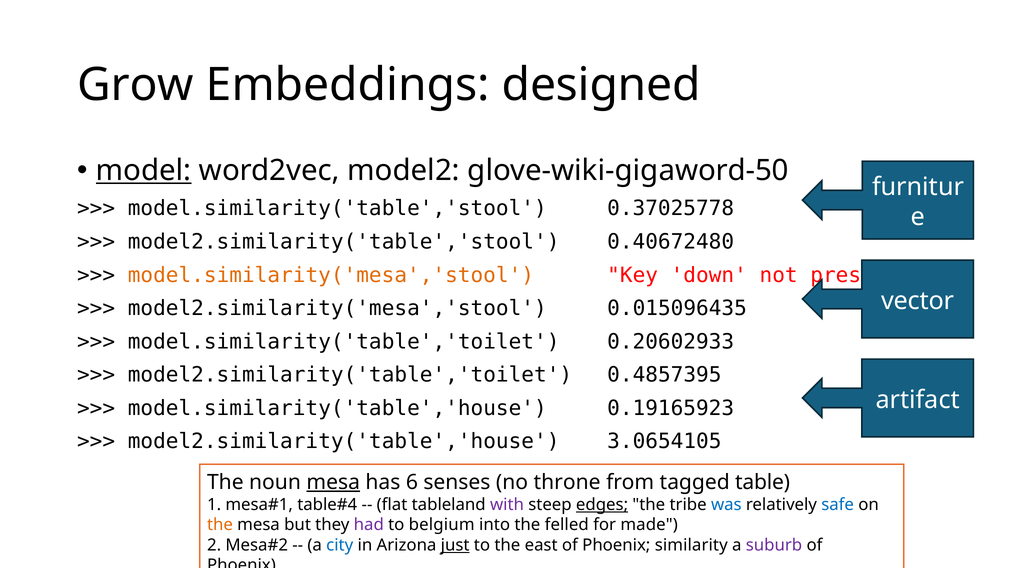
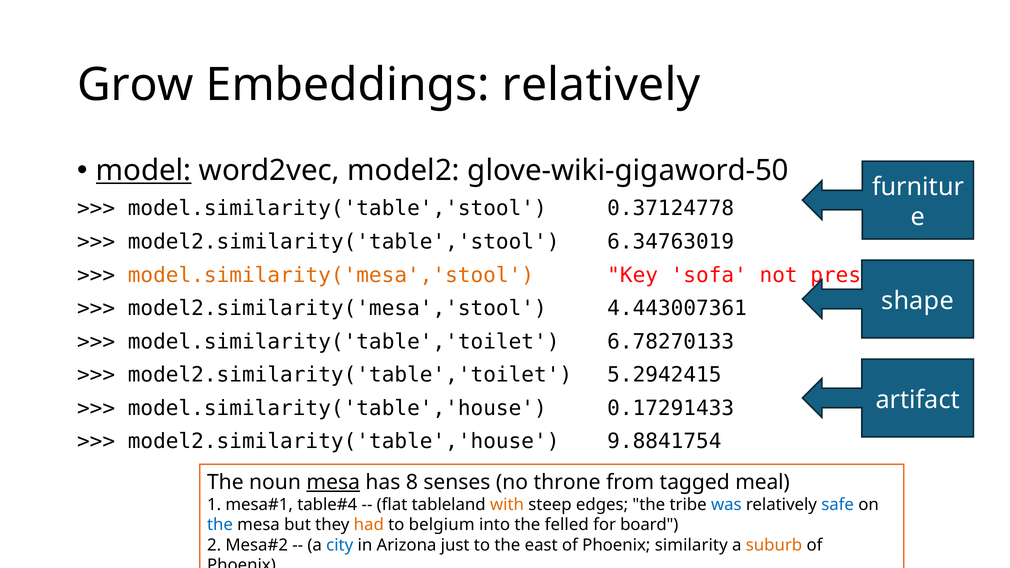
Embeddings designed: designed -> relatively (601, 85)
0.37025778: 0.37025778 -> 0.37124778 (671, 209)
0.40672480: 0.40672480 -> 6.34763019 (671, 242)
down: down -> sofa (709, 275)
vector: vector -> shape (918, 301)
0.015096435: 0.015096435 -> 4.443007361 (677, 308)
0.20602933: 0.20602933 -> 6.78270133 (671, 342)
0.4857395: 0.4857395 -> 5.2942415 (664, 375)
0.19165923: 0.19165923 -> 0.17291433 (671, 408)
3.0654105: 3.0654105 -> 9.8841754 (664, 442)
6: 6 -> 8 (412, 482)
table: table -> meal (763, 482)
with colour: purple -> orange (507, 505)
edges underline: present -> none (602, 505)
the colour: orange -> blue (220, 525)
had colour: purple -> orange (369, 525)
made: made -> board (649, 525)
just underline: present -> none (455, 545)
suburb colour: purple -> orange (774, 545)
